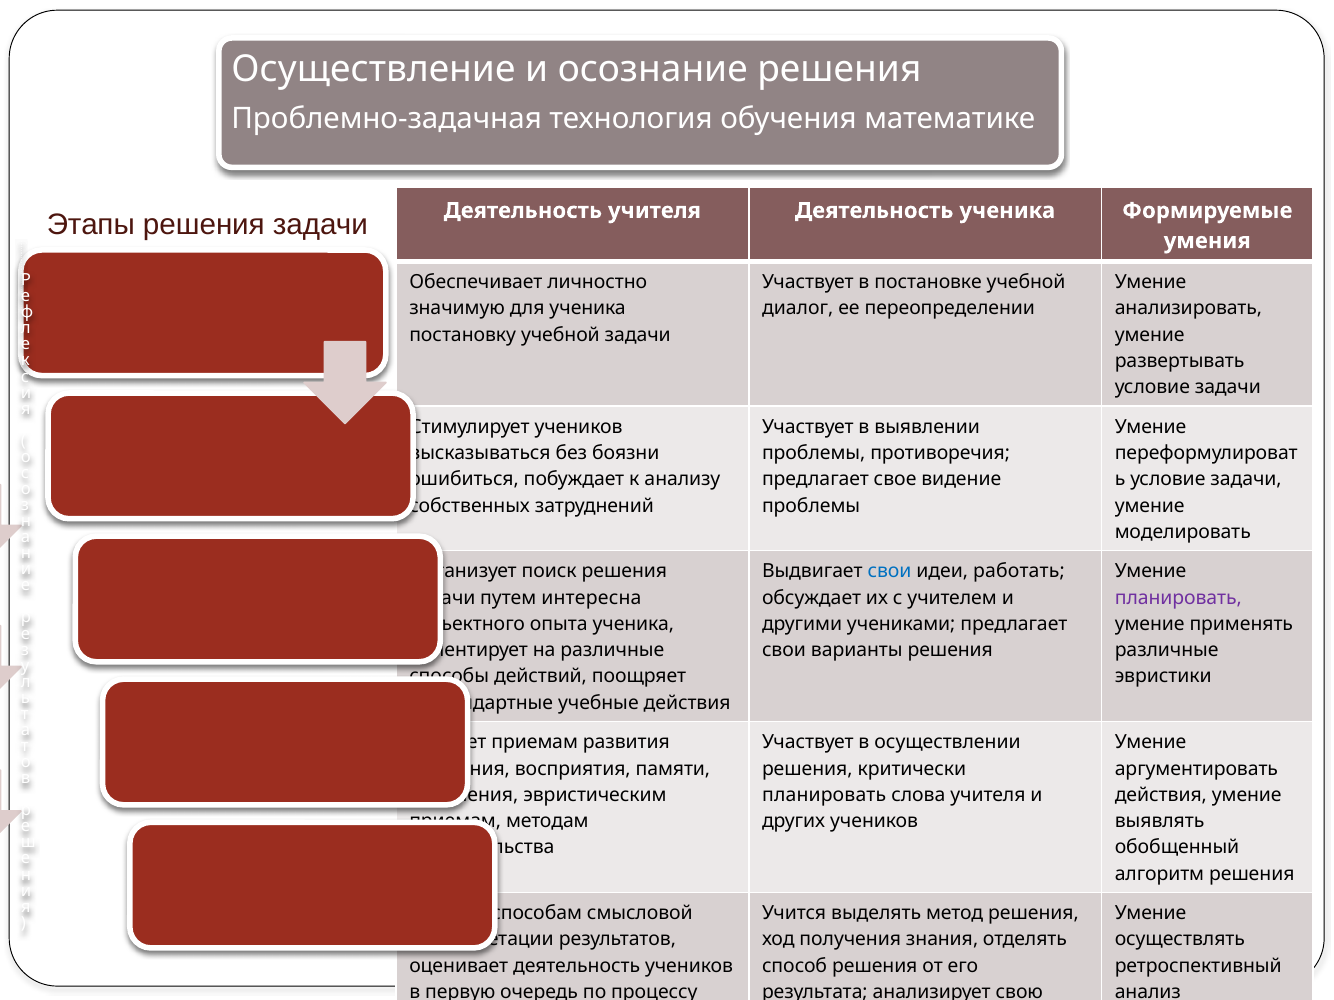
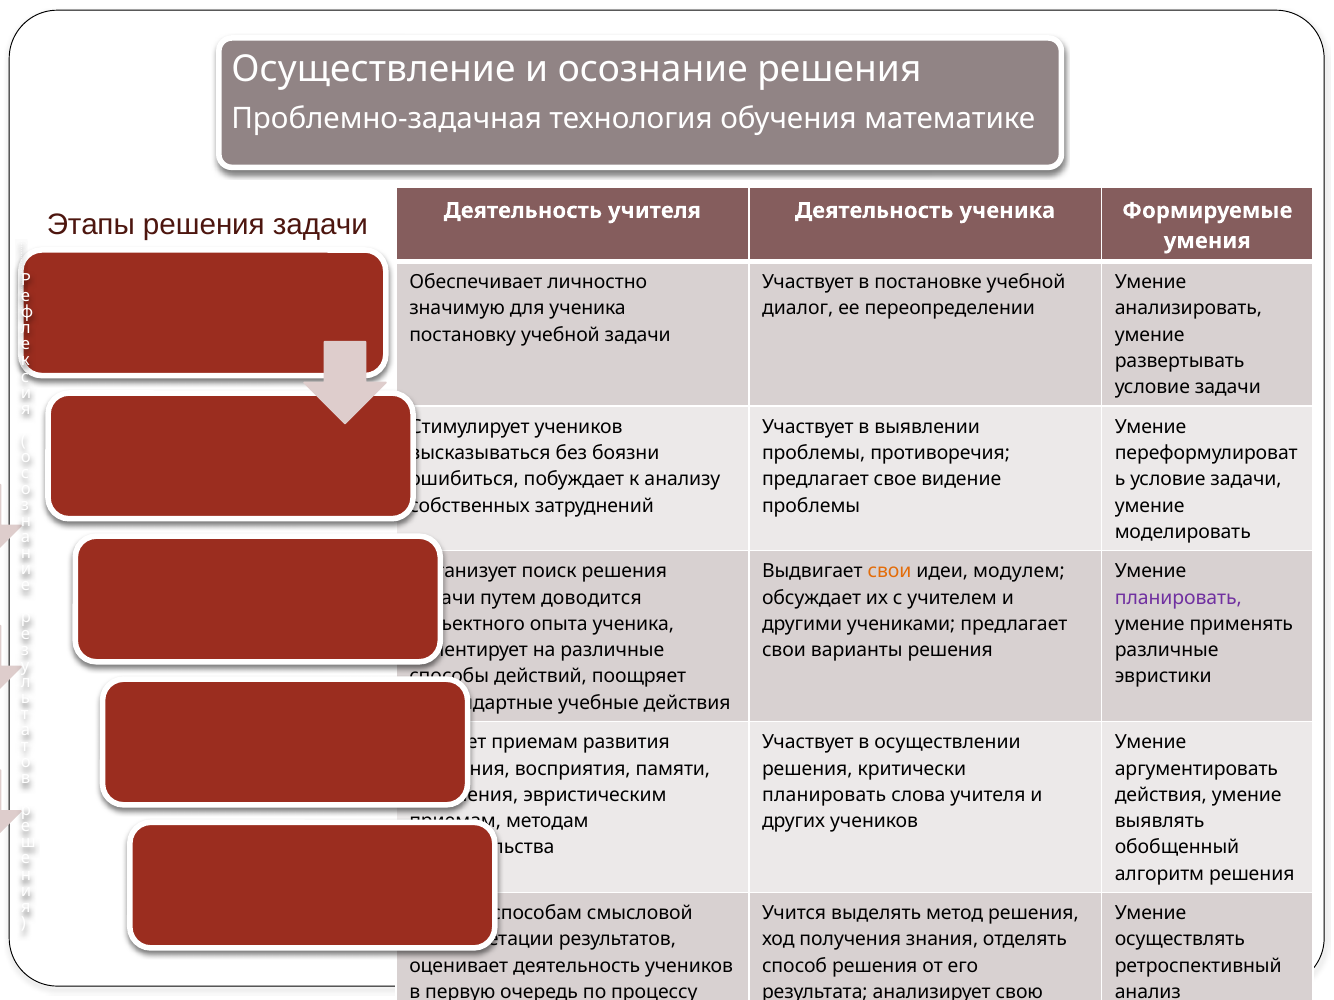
свои colour: blue -> orange (890, 572)
работать: работать -> модулем (1019, 572)
интересна: интересна -> доводится (591, 598)
